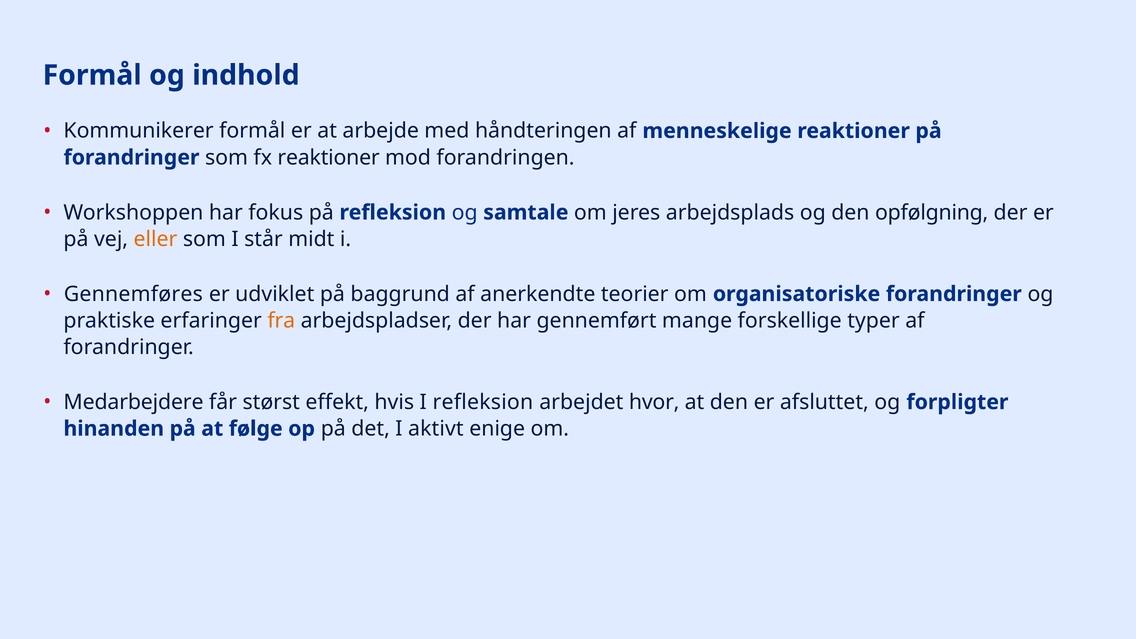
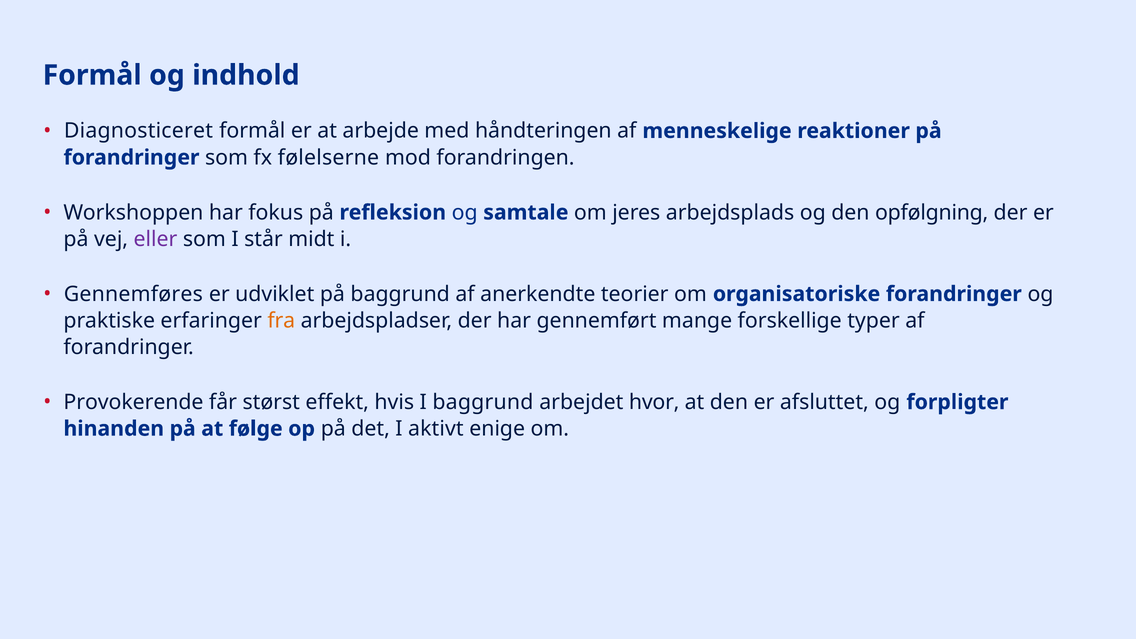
Kommunikerer: Kommunikerer -> Diagnosticeret (138, 131)
fx reaktioner: reaktioner -> følelserne (328, 157)
eller colour: orange -> purple (155, 239)
Medarbejdere: Medarbejdere -> Provokerende (133, 402)
I refleksion: refleksion -> baggrund (483, 402)
